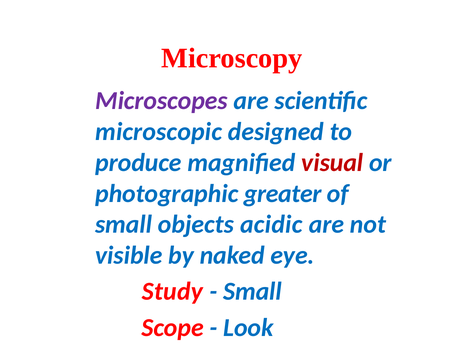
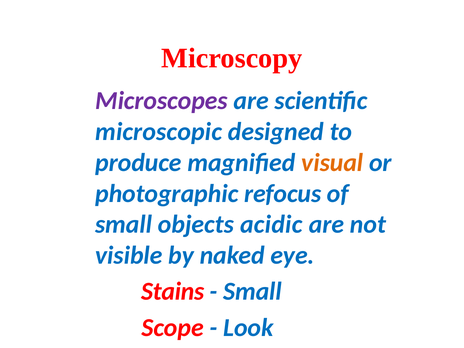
visual colour: red -> orange (332, 163)
greater: greater -> refocus (283, 194)
Study: Study -> Stains (173, 291)
